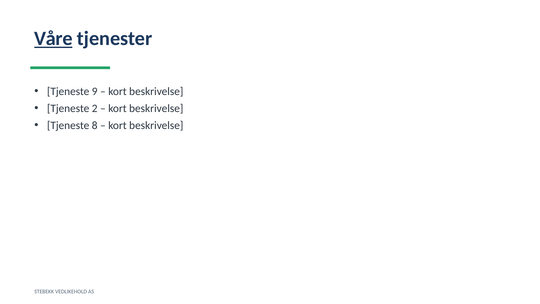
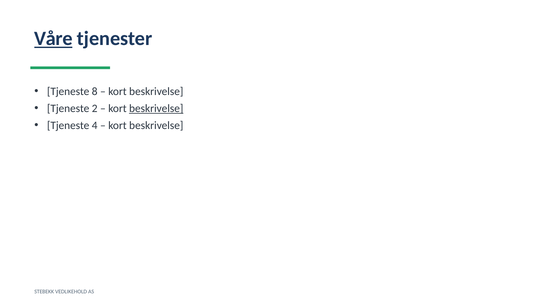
9: 9 -> 8 (95, 91)
beskrivelse underline: none -> present (156, 108)
8: 8 -> 4 (95, 125)
